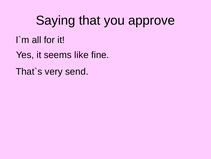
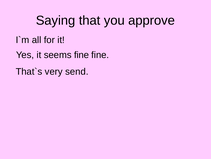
seems like: like -> fine (81, 55)
